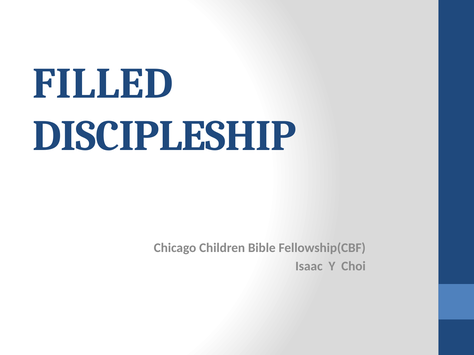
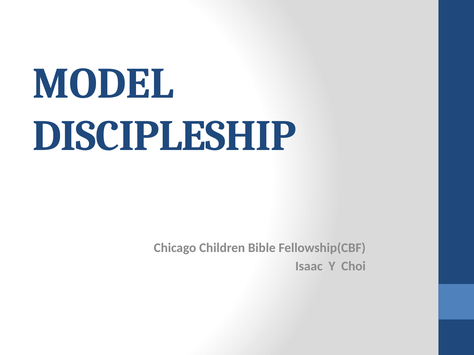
FILLED: FILLED -> MODEL (103, 84)
